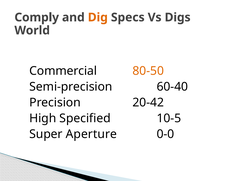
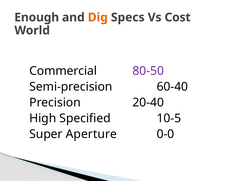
Comply: Comply -> Enough (37, 17)
Digs: Digs -> Cost (178, 17)
80-50 colour: orange -> purple (148, 71)
20-42: 20-42 -> 20-40 (148, 102)
